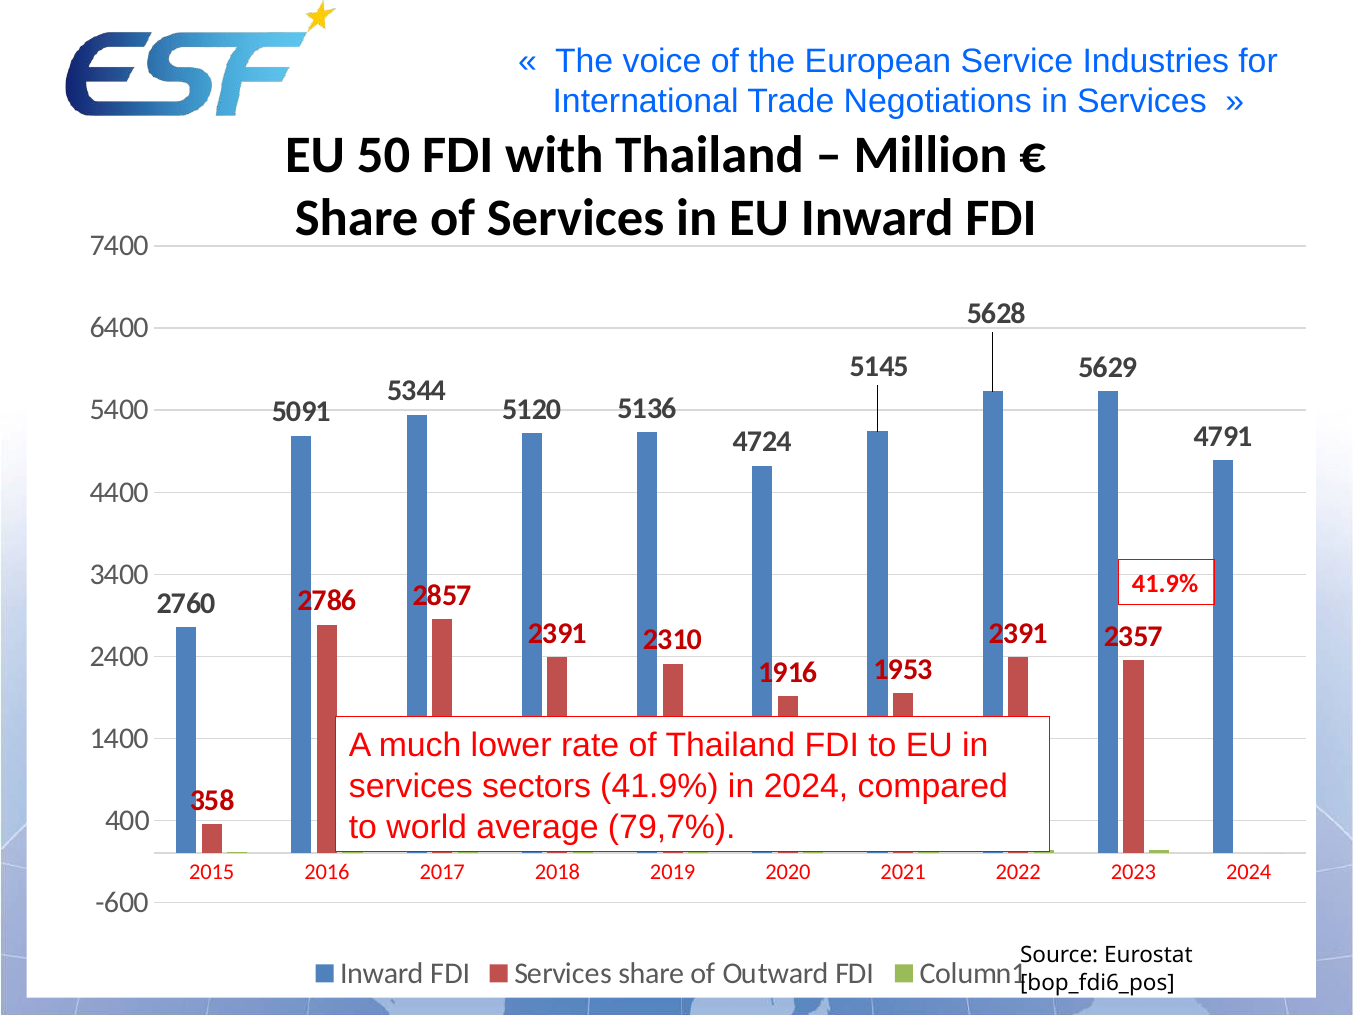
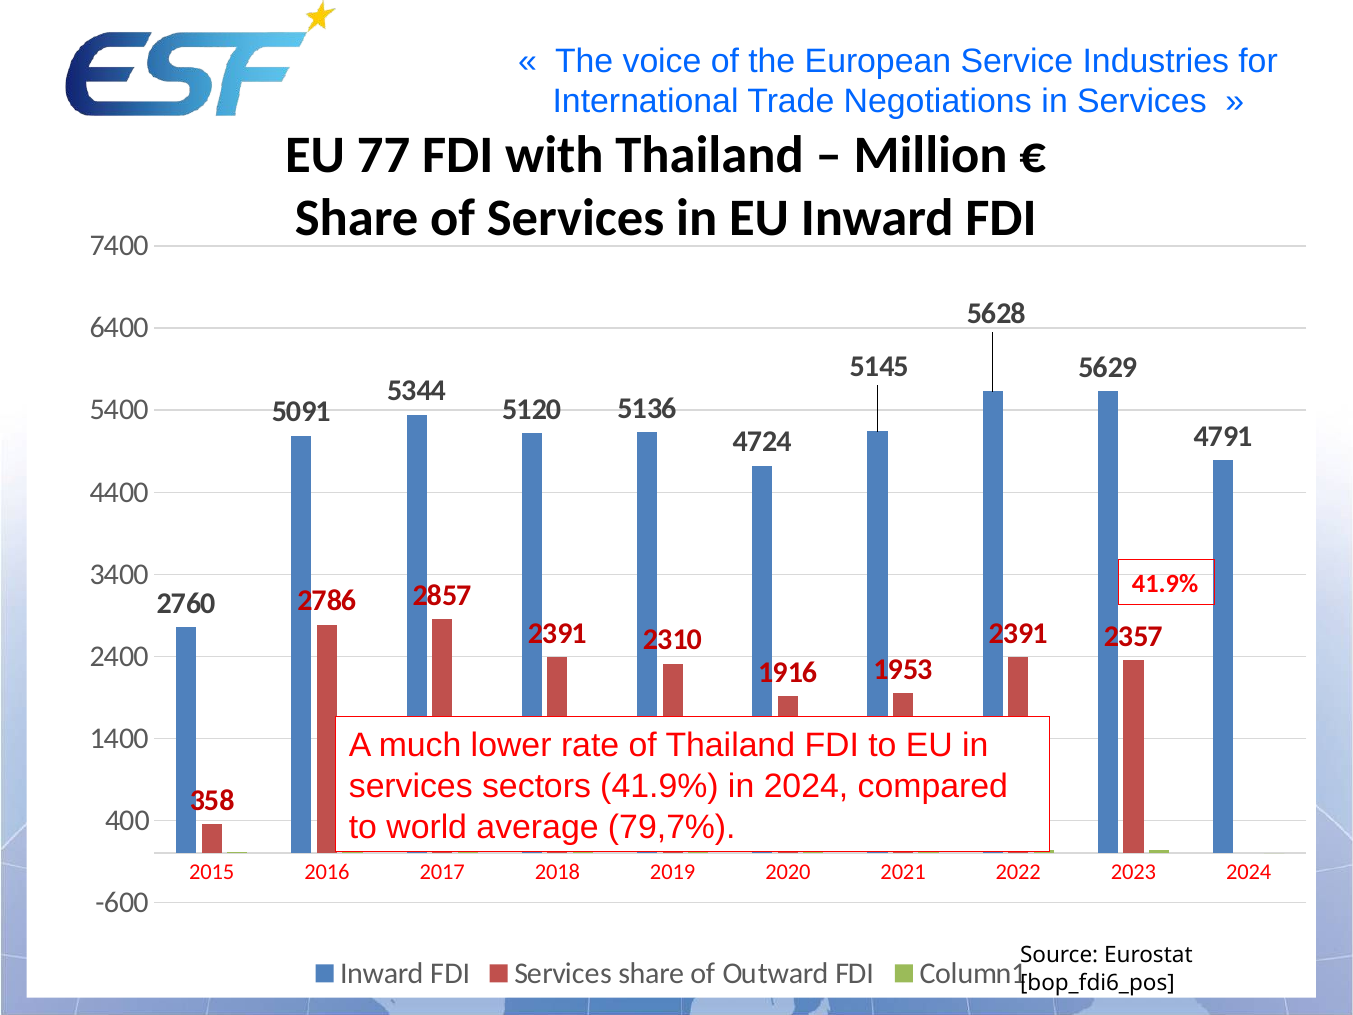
50: 50 -> 77 (384, 155)
